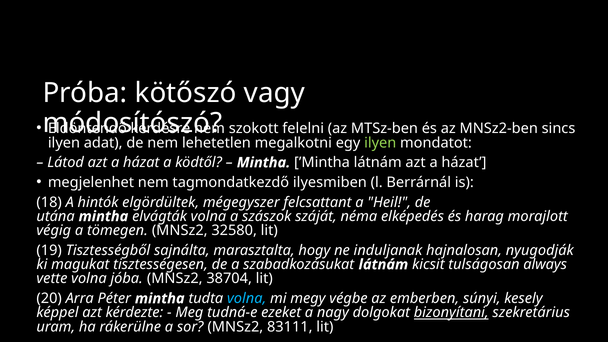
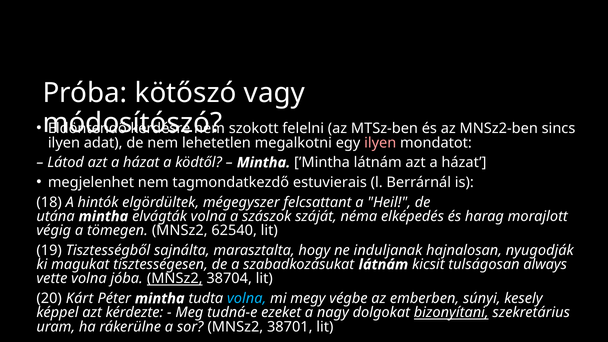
ilyen colour: light green -> pink (380, 143)
ilyesmiben: ilyesmiben -> estuvierais (330, 182)
32580: 32580 -> 62540 (234, 231)
MNSz2 underline: none -> present (175, 279)
Arra: Arra -> Kárt (80, 298)
83111: 83111 -> 38701 (290, 327)
